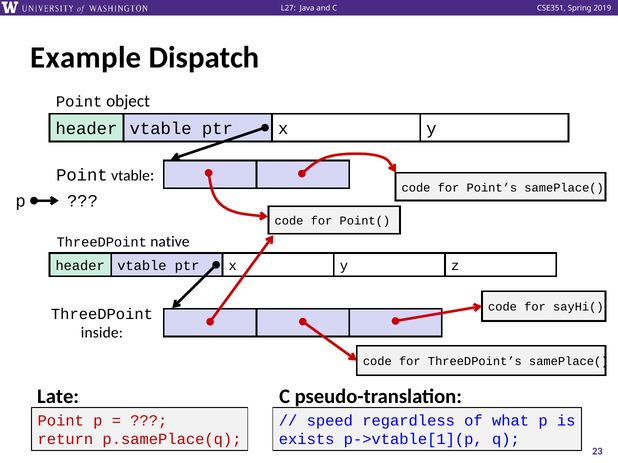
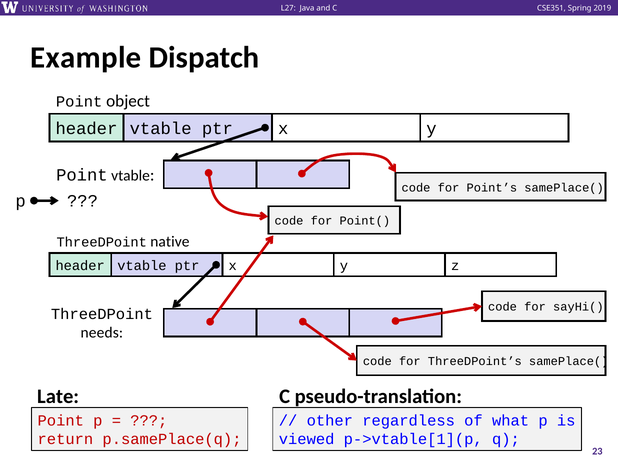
inside: inside -> needs (102, 333)
speed: speed -> other (330, 421)
exists: exists -> viewed (307, 440)
